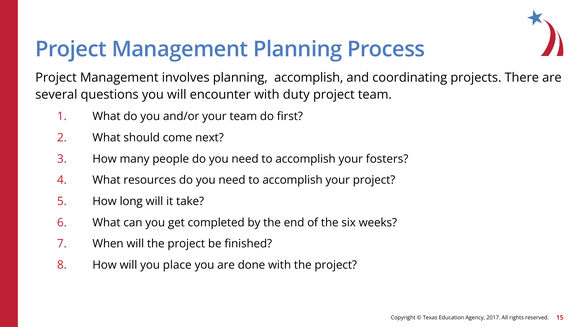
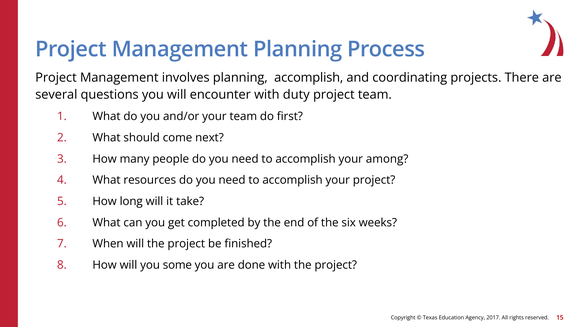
fosters: fosters -> among (387, 159)
place: place -> some (177, 265)
